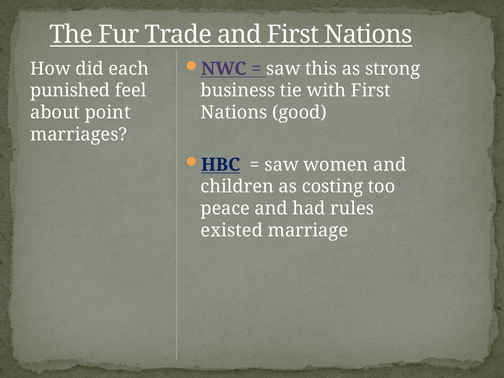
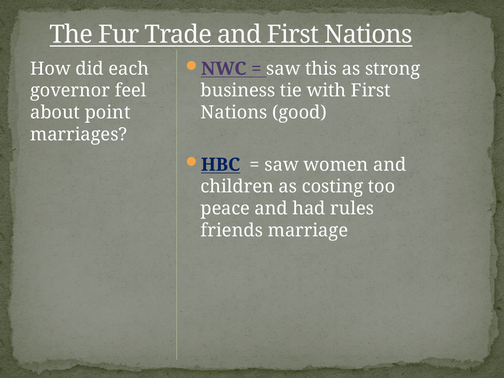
punished: punished -> governor (70, 91)
existed: existed -> friends (232, 230)
